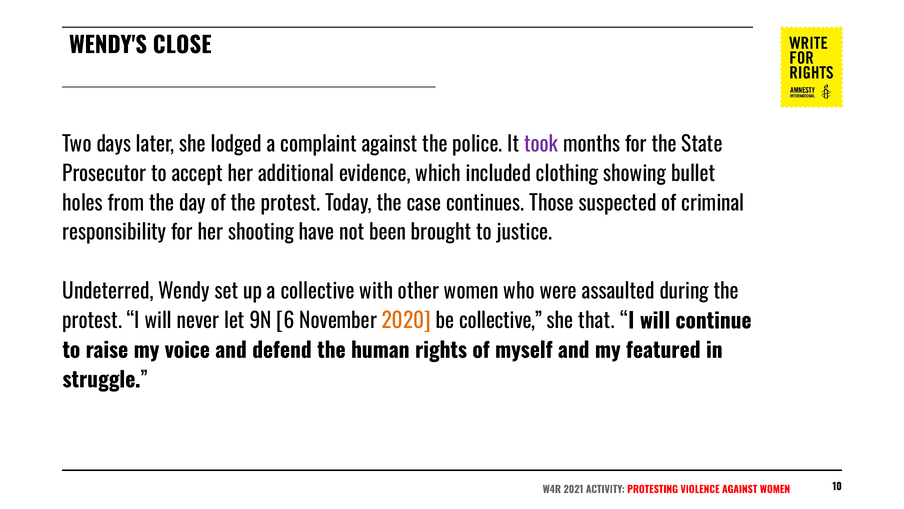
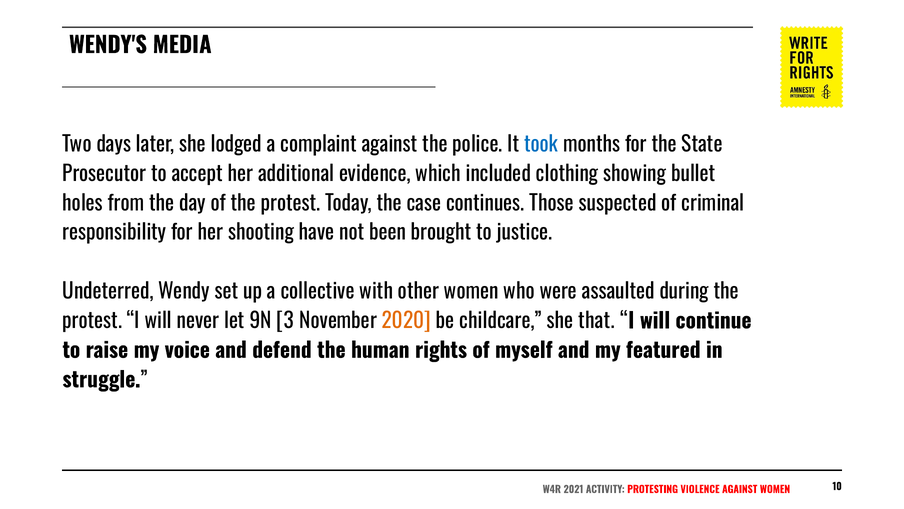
CLOSE: CLOSE -> MEDIA (182, 46)
took colour: purple -> blue (541, 144)
6: 6 -> 3 (285, 321)
be collective: collective -> childcare (501, 321)
